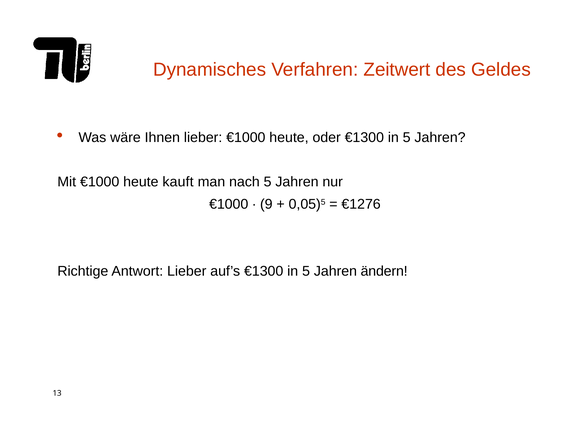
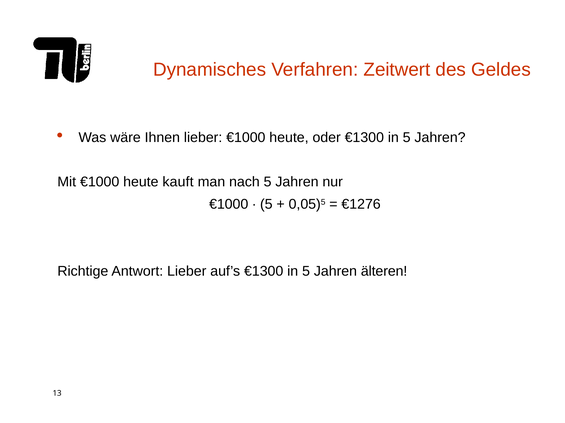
9: 9 -> 5 (266, 205)
ändern: ändern -> älteren (384, 272)
